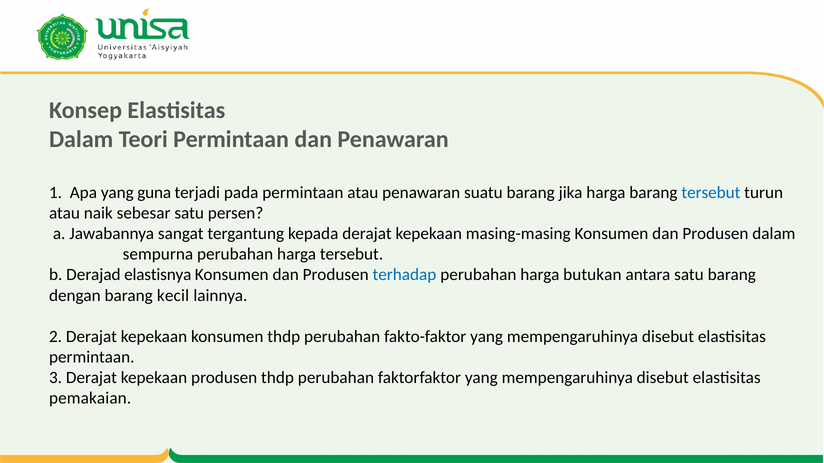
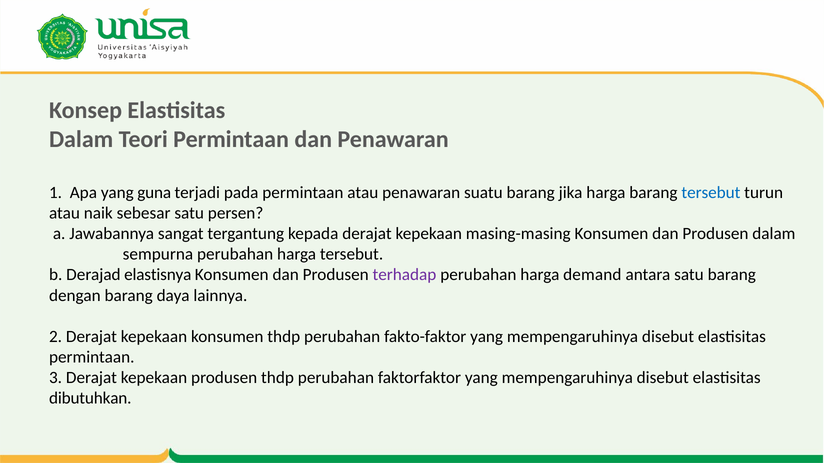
terhadap colour: blue -> purple (404, 275)
butukan: butukan -> demand (592, 275)
kecil: kecil -> daya (173, 296)
pemakaian: pemakaian -> dibutuhkan (90, 399)
